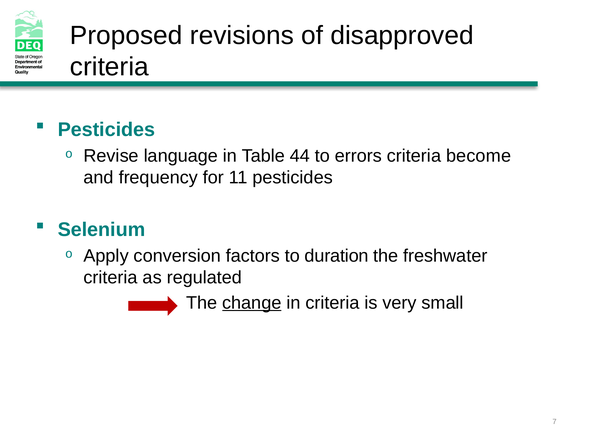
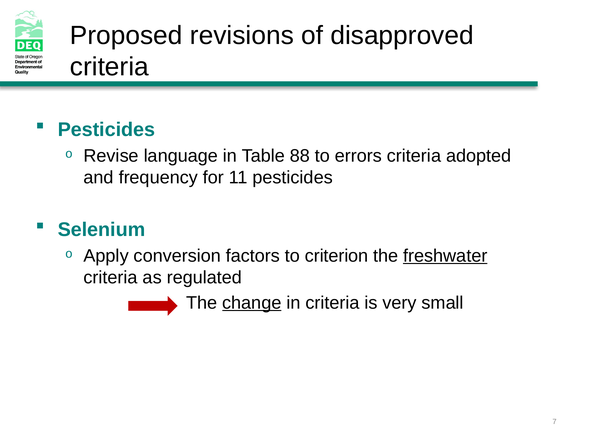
44: 44 -> 88 (300, 156)
become: become -> adopted (479, 156)
duration: duration -> criterion (337, 256)
freshwater underline: none -> present (445, 256)
